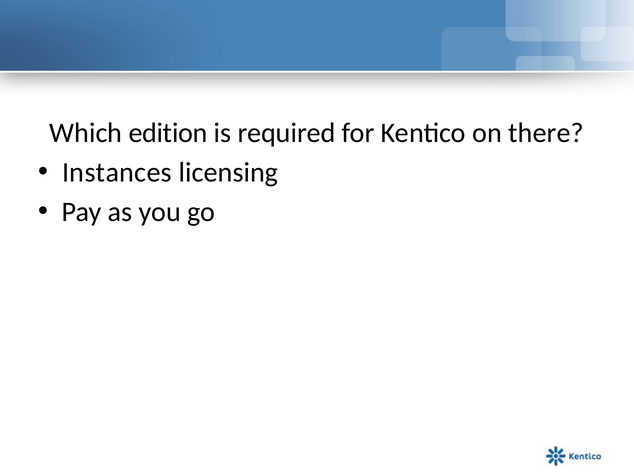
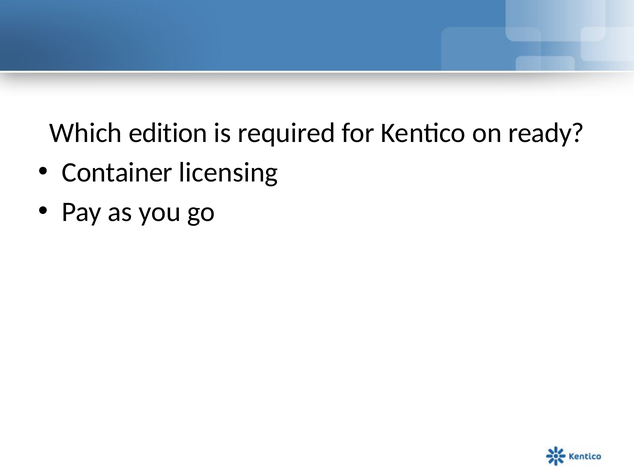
there: there -> ready (546, 133)
Instances: Instances -> Container (117, 172)
